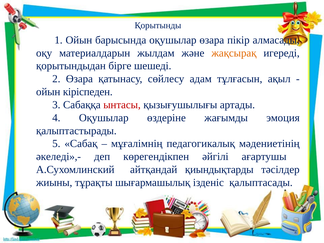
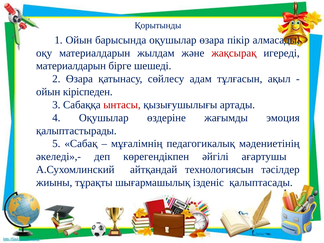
жақсырақ colour: orange -> red (234, 53)
қорытындыдан: қорытындыдан -> материалдарын (71, 66)
қиындықтарды: қиындықтарды -> технологиясын (219, 170)
